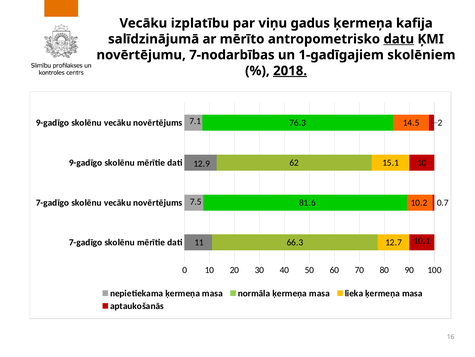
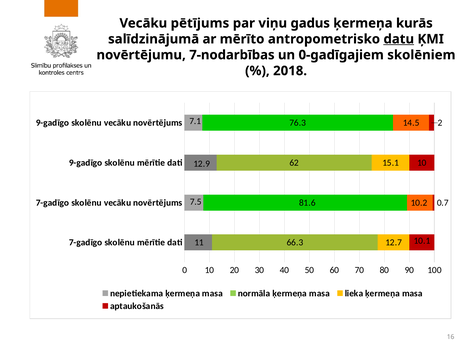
izplatību: izplatību -> pētījums (200, 23)
kafija: kafija -> kurās (414, 23)
1-gadīgajiem: 1-gadīgajiem -> 0-gadīgajiem (341, 55)
2018 underline: present -> none (290, 71)
